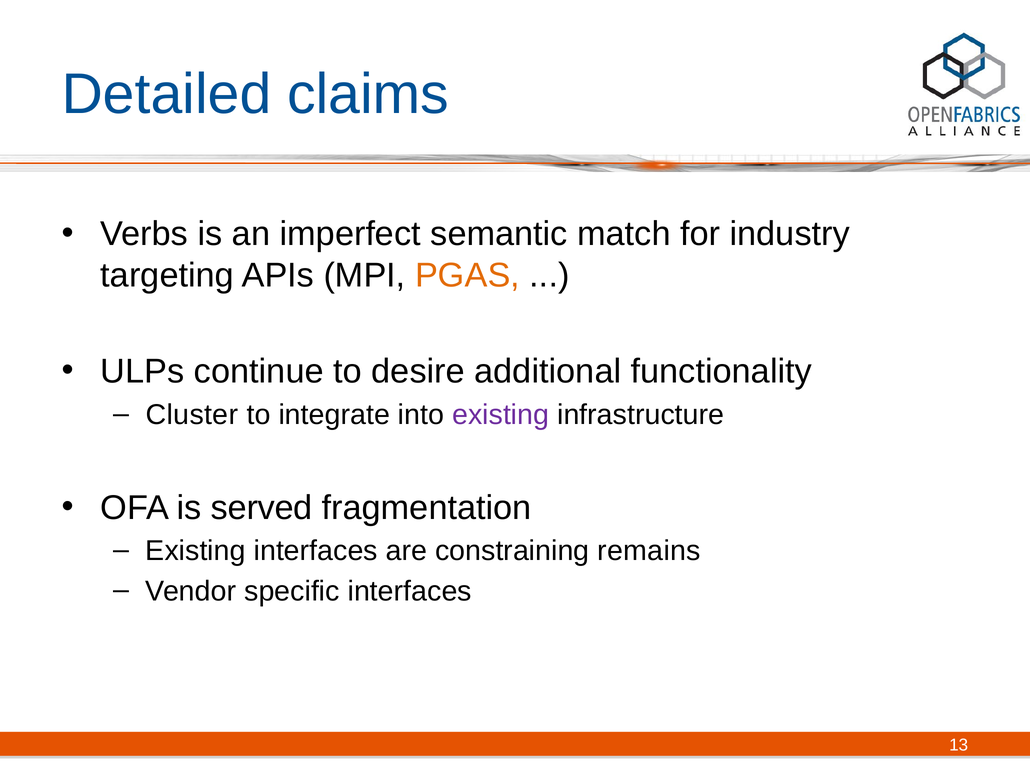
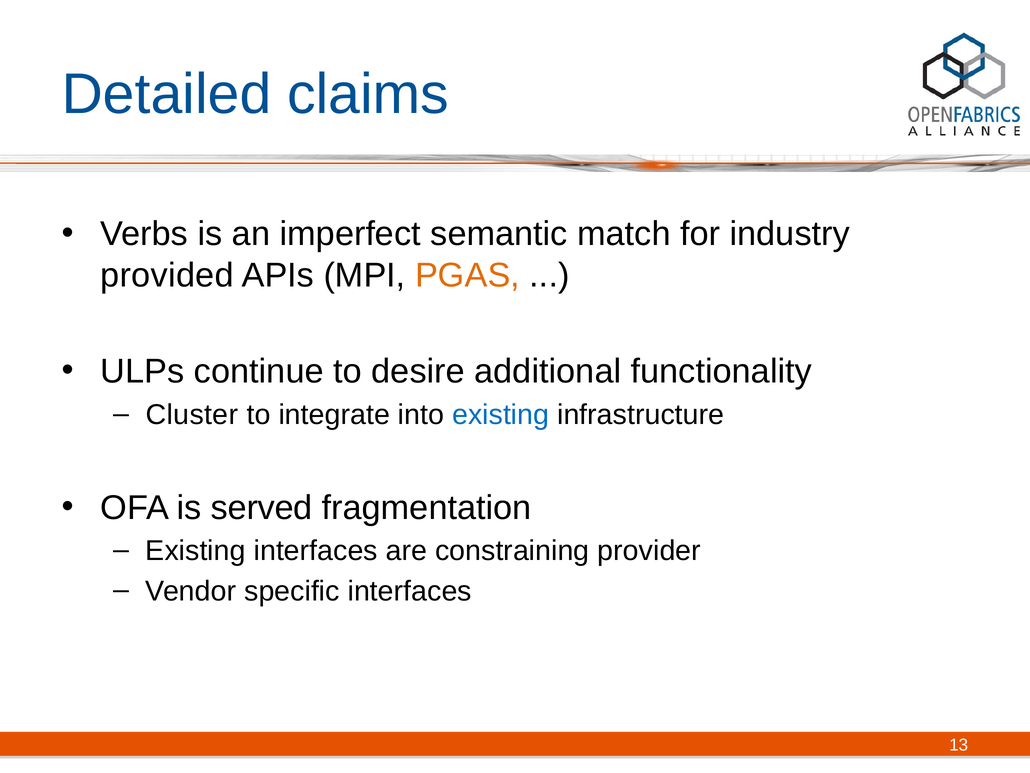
targeting: targeting -> provided (167, 275)
existing colour: purple -> blue (501, 414)
remains: remains -> provider (649, 551)
